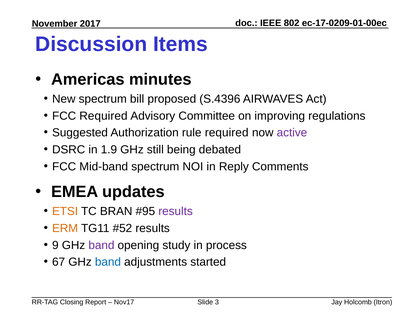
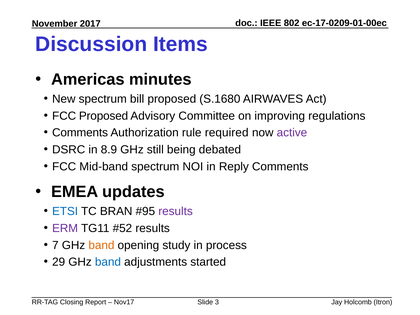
S.4396: S.4396 -> S.1680 (220, 99)
FCC Required: Required -> Proposed (104, 116)
Suggested: Suggested -> Comments (80, 133)
1.9: 1.9 -> 8.9 (109, 150)
ETSI colour: orange -> blue (65, 211)
ERM colour: orange -> purple (65, 228)
9: 9 -> 7 (55, 245)
band colour: purple -> orange (101, 245)
67: 67 -> 29 (59, 262)
